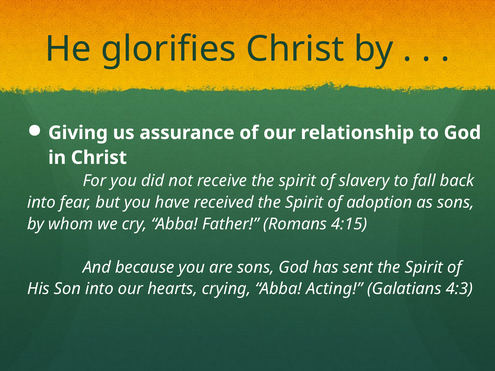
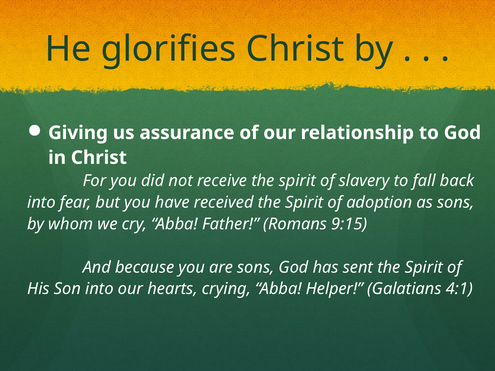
4:15: 4:15 -> 9:15 (349, 224)
Acting: Acting -> Helper (335, 289)
4:3: 4:3 -> 4:1 (459, 289)
